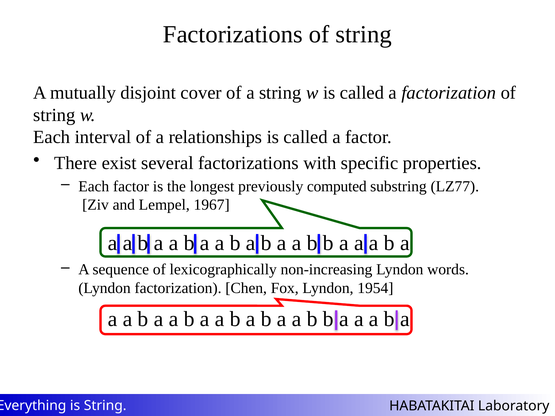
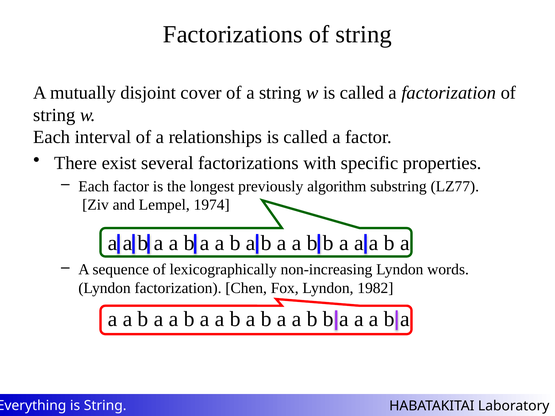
computed: computed -> algorithm (337, 186)
1967: 1967 -> 1974 (212, 205)
1954: 1954 -> 1982 (375, 288)
